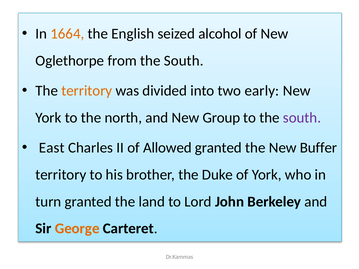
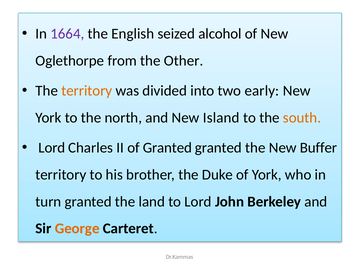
1664 colour: orange -> purple (67, 34)
from the South: South -> Other (184, 61)
Group: Group -> Island (221, 118)
south colour: purple -> orange (302, 118)
East: East -> Lord (52, 148)
of Allowed: Allowed -> Granted (167, 148)
